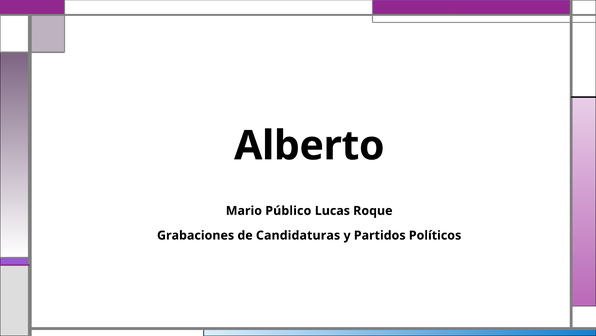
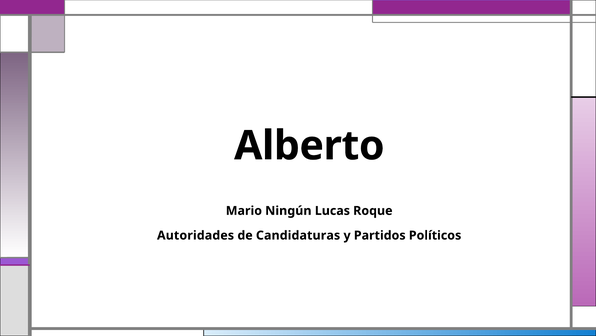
Público: Público -> Ningún (288, 210)
Grabaciones: Grabaciones -> Autoridades (196, 235)
